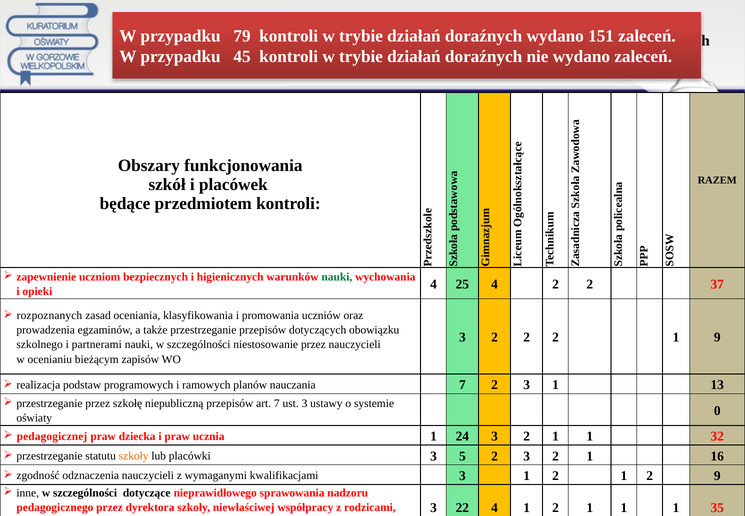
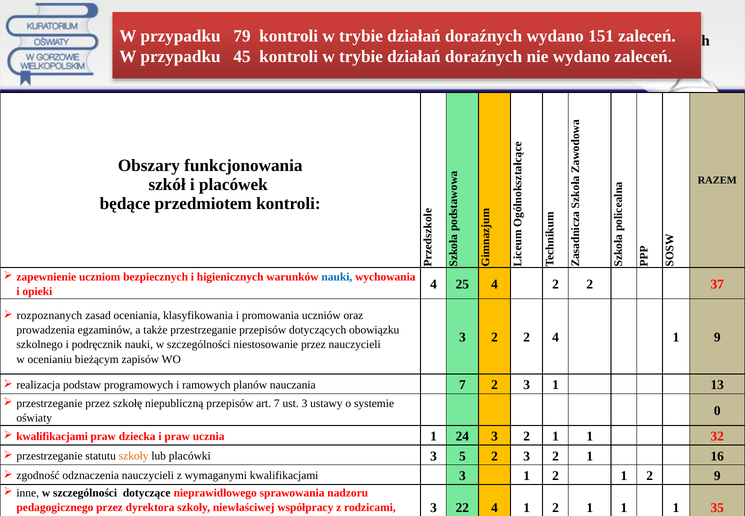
nauki colour: green -> blue (337, 277)
3 2 2 2: 2 -> 4 (555, 337)
partnerami: partnerami -> podręcznik (97, 345)
pedagogicznej: pedagogicznej -> kwalifikacjami (52, 436)
